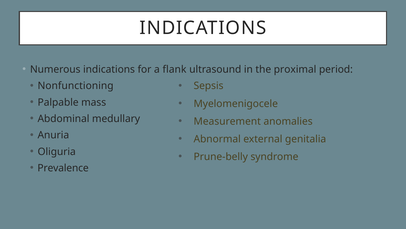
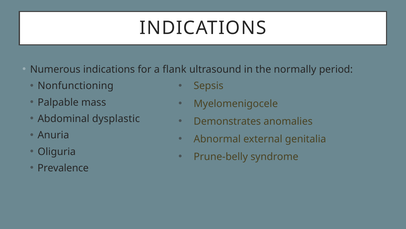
proximal: proximal -> normally (295, 69)
medullary: medullary -> dysplastic (116, 118)
Measurement: Measurement -> Demonstrates (227, 121)
